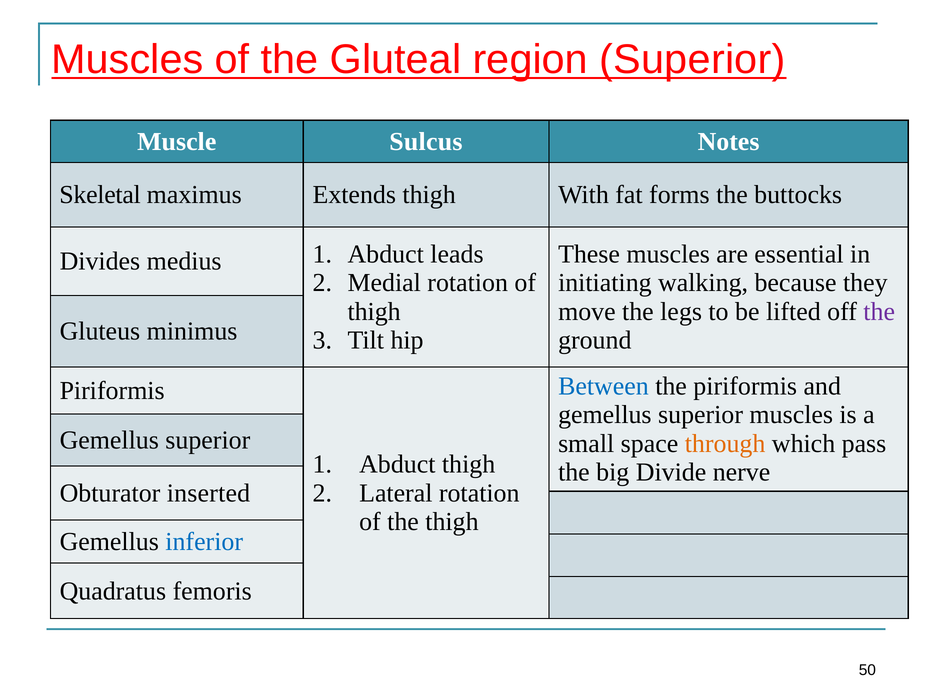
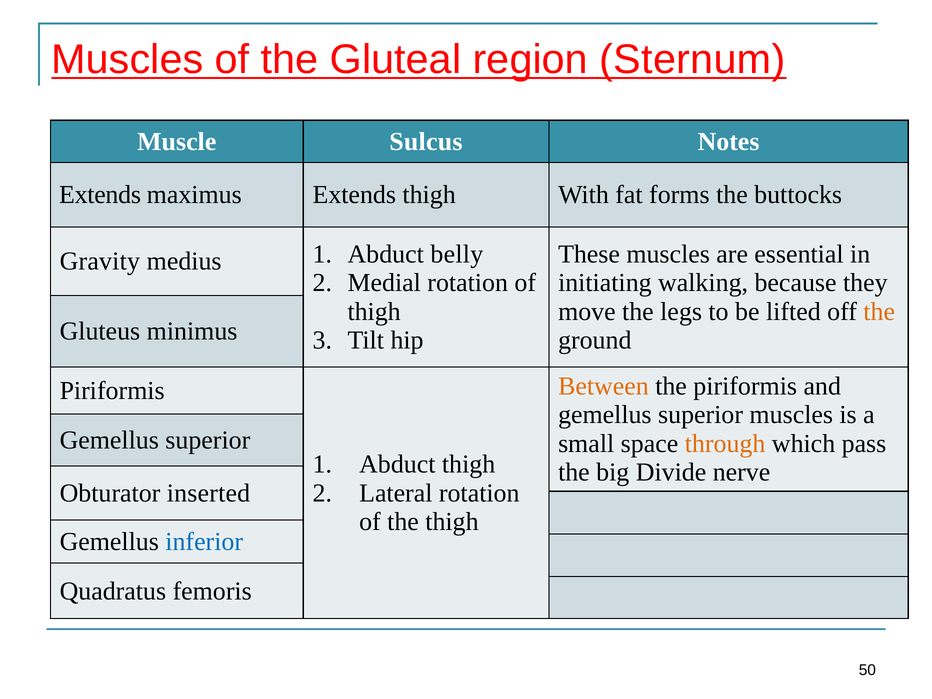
region Superior: Superior -> Sternum (692, 60)
Skeletal: Skeletal -> Extends (100, 195)
Divides: Divides -> Gravity (100, 261)
leads: leads -> belly (457, 254)
the colour: purple -> orange (879, 311)
Between colour: blue -> orange (603, 386)
